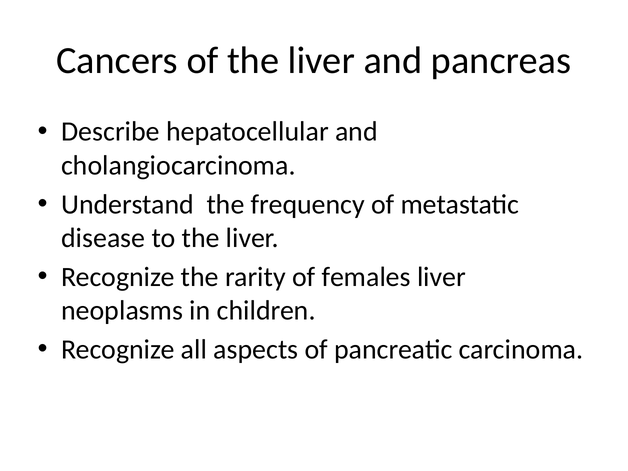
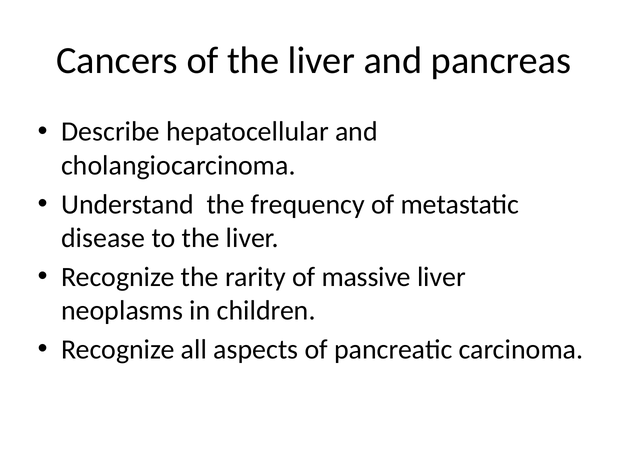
females: females -> massive (366, 277)
